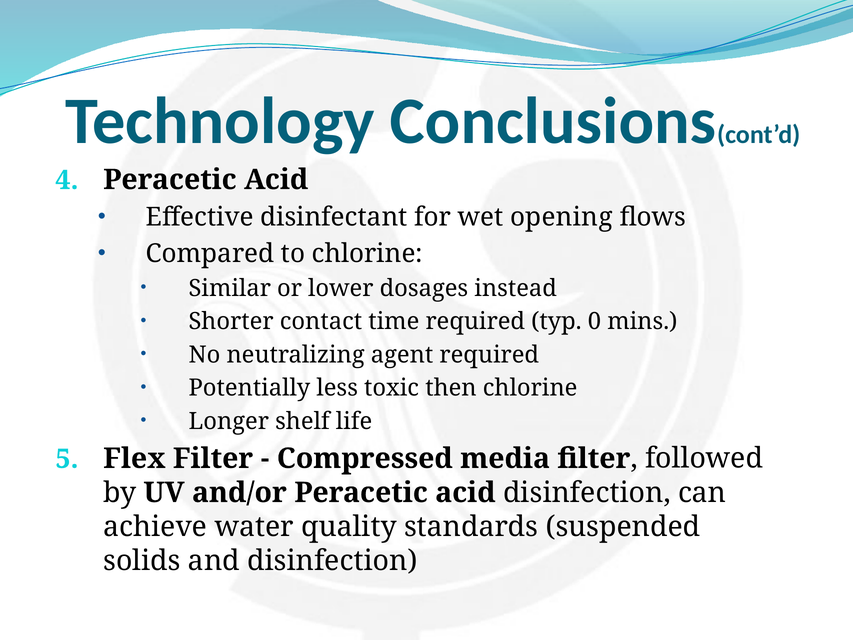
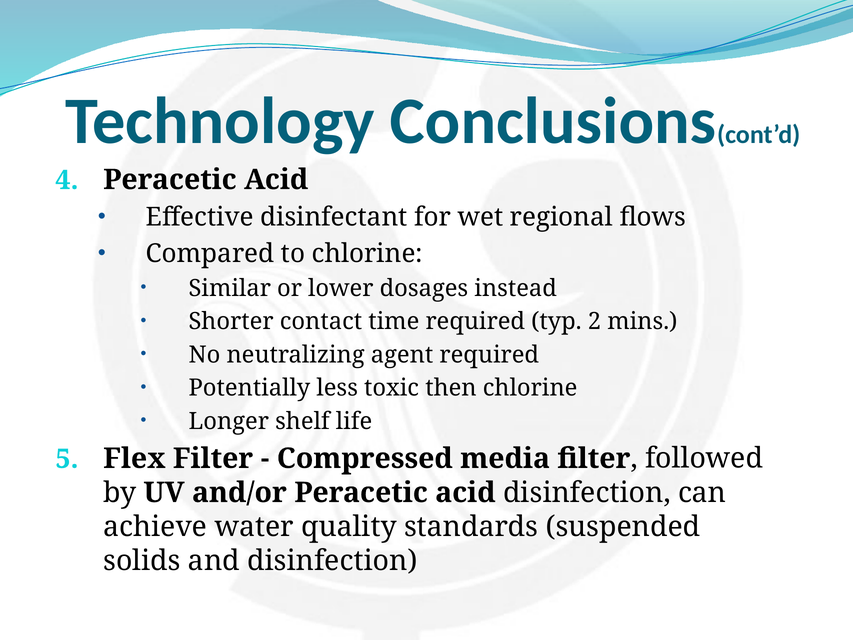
opening: opening -> regional (561, 217)
0: 0 -> 2 (594, 321)
